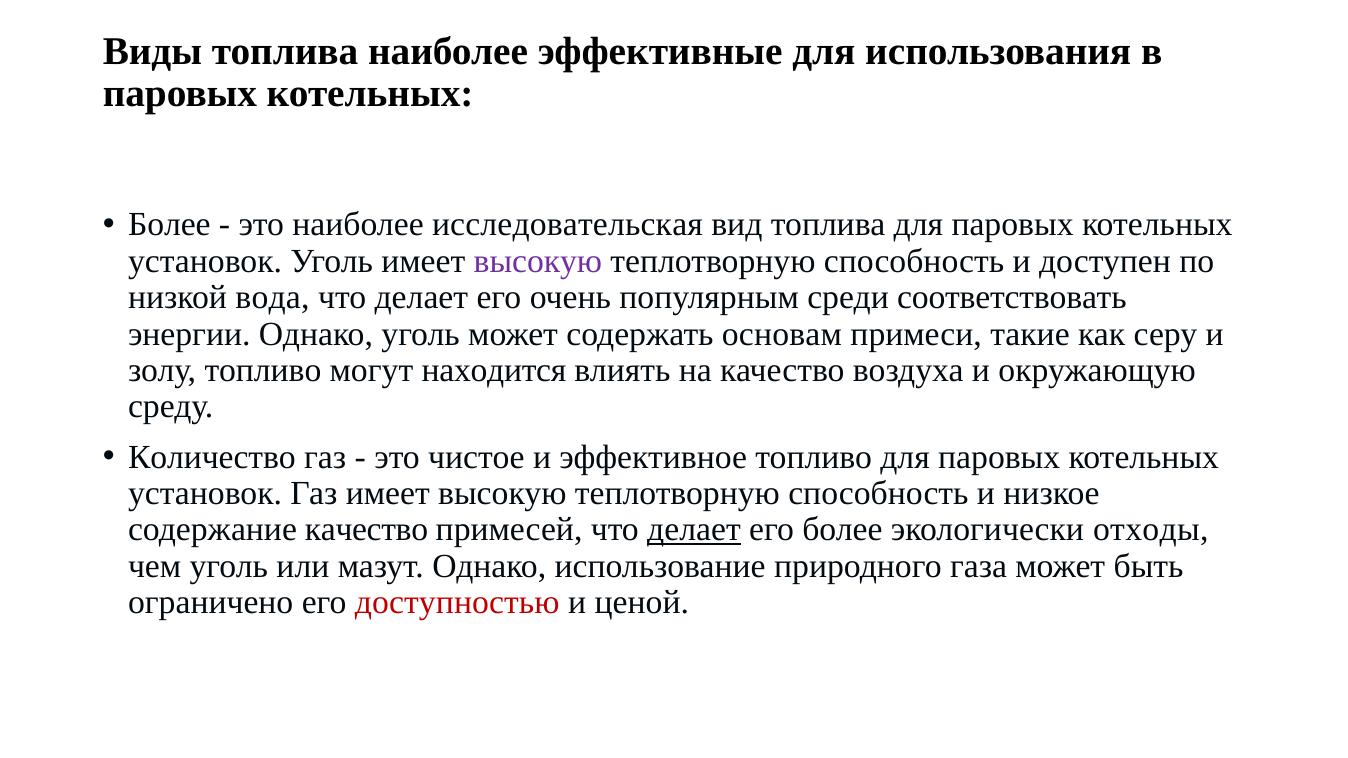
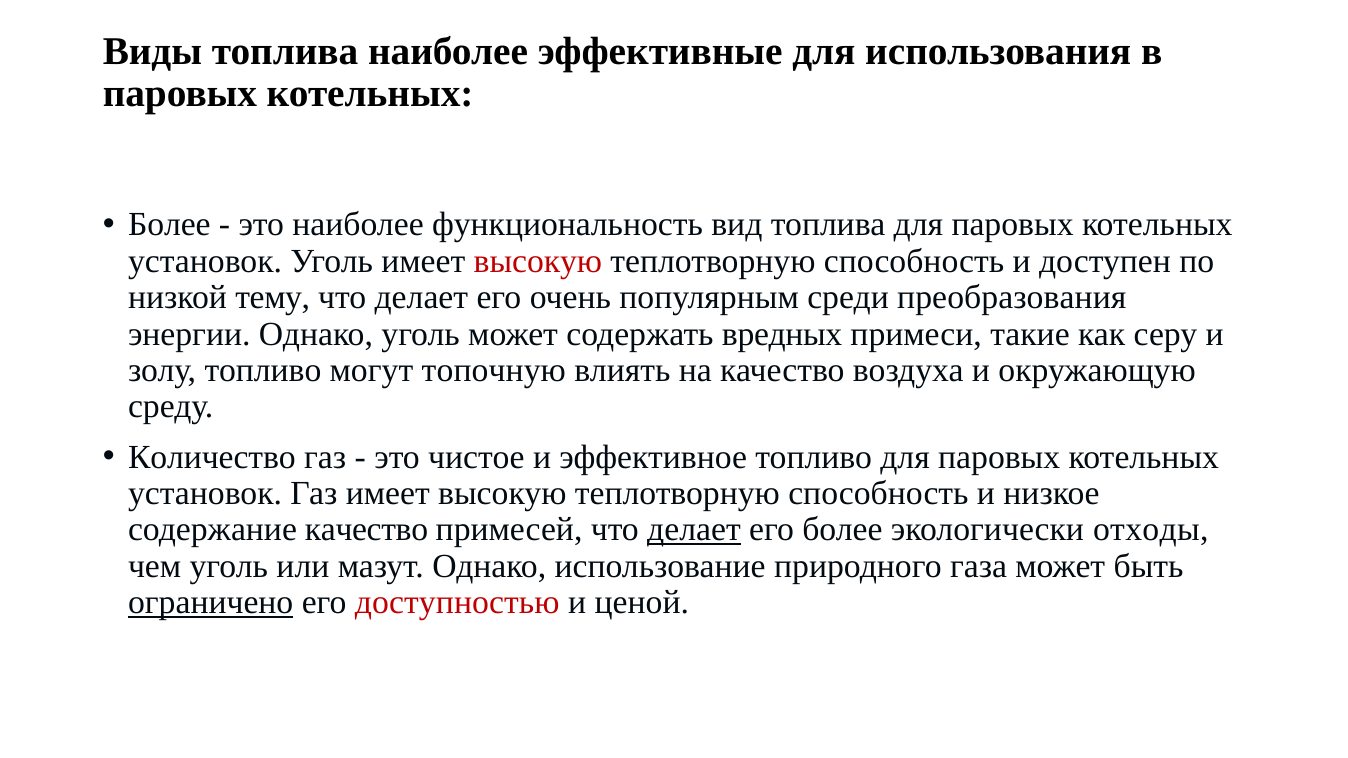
исследовательская: исследовательская -> функциональность (568, 225)
высокую colour: purple -> red (538, 261)
вода: вода -> тему (273, 298)
соответствовать: соответствовать -> преобразования (1012, 298)
основам: основам -> вредных (782, 334)
находится: находится -> топочную (494, 370)
ограничено underline: none -> present (211, 603)
